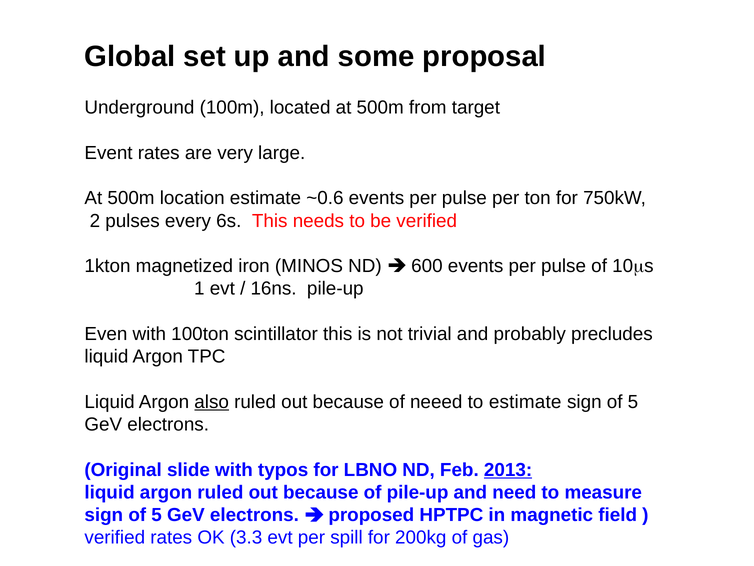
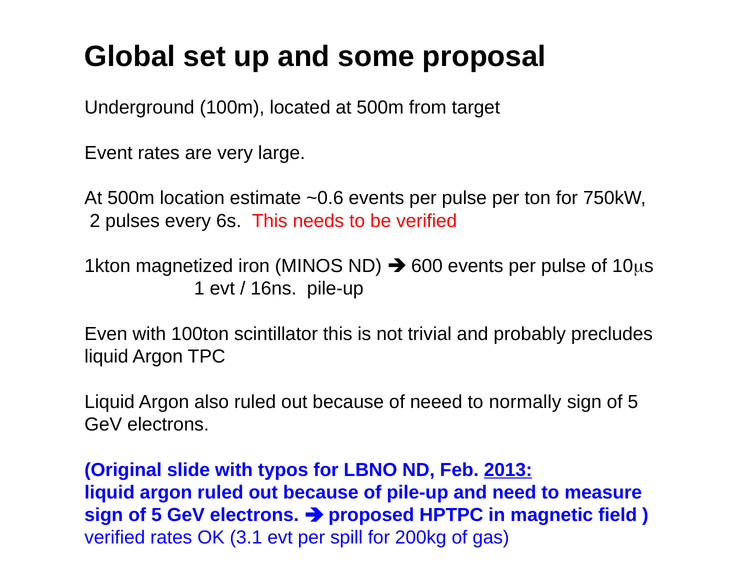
also underline: present -> none (212, 402)
to estimate: estimate -> normally (525, 402)
3.3: 3.3 -> 3.1 (246, 537)
